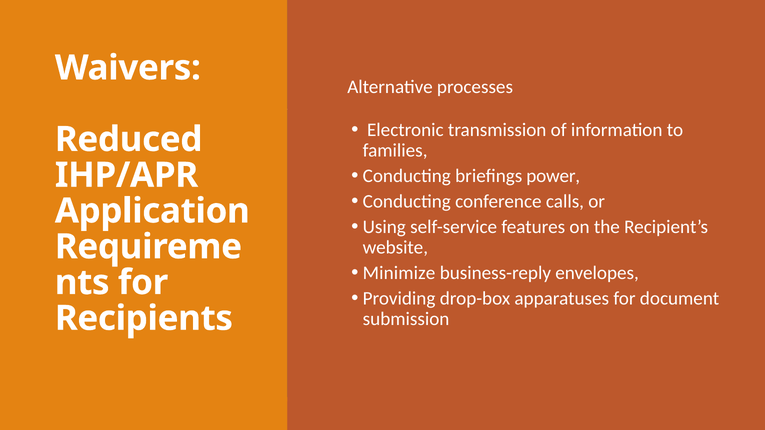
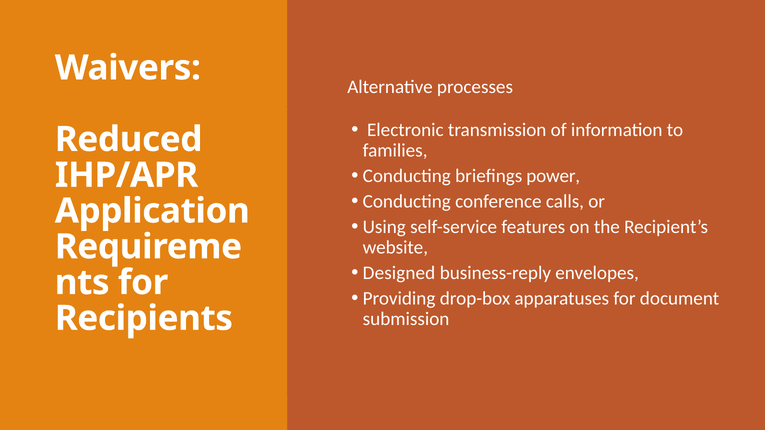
Minimize: Minimize -> Designed (399, 273)
